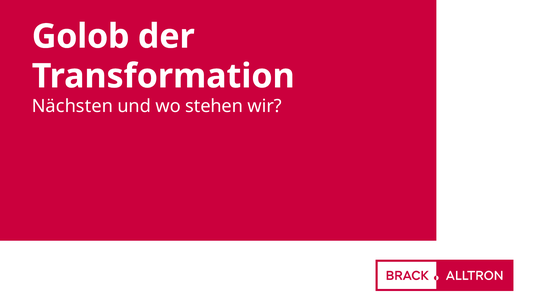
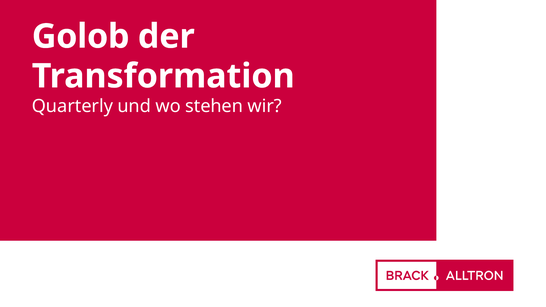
Nächsten: Nächsten -> Quarterly (72, 106)
